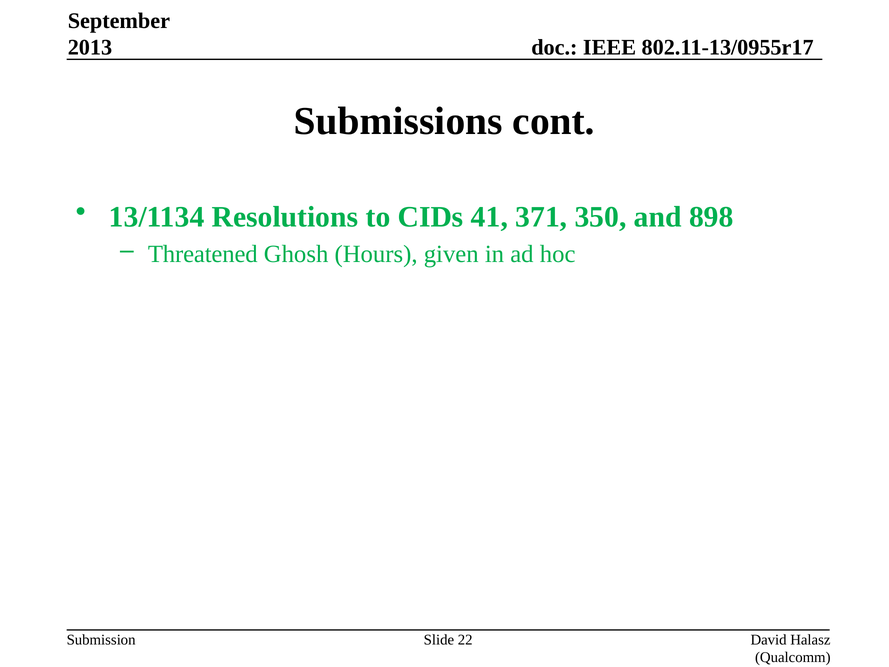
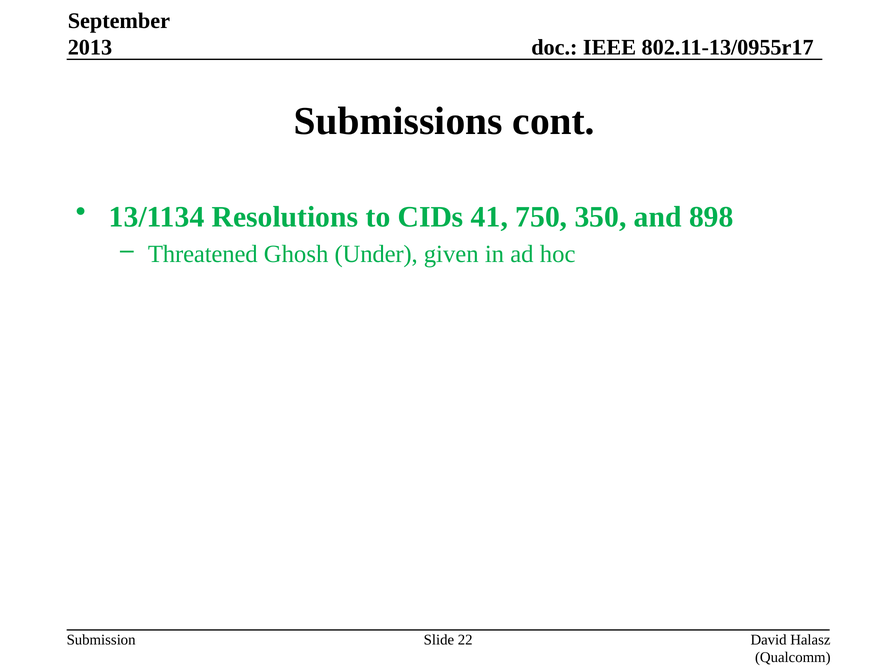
371: 371 -> 750 (541, 217)
Hours: Hours -> Under (376, 254)
